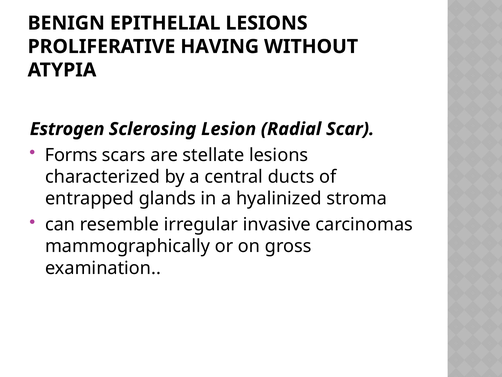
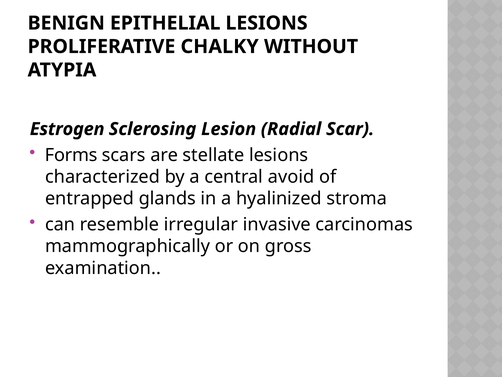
HAVING: HAVING -> CHALKY (220, 47)
ducts: ducts -> avoid (291, 177)
